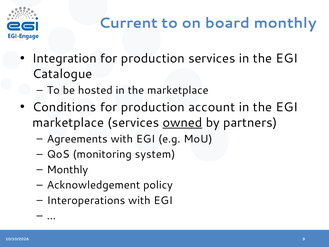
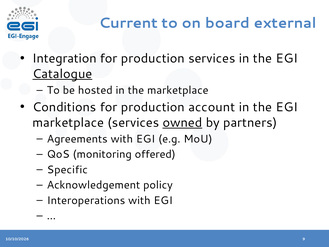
board monthly: monthly -> external (285, 23)
Catalogue underline: none -> present (62, 74)
system: system -> offered (155, 154)
Monthly: Monthly -> Specific (67, 169)
